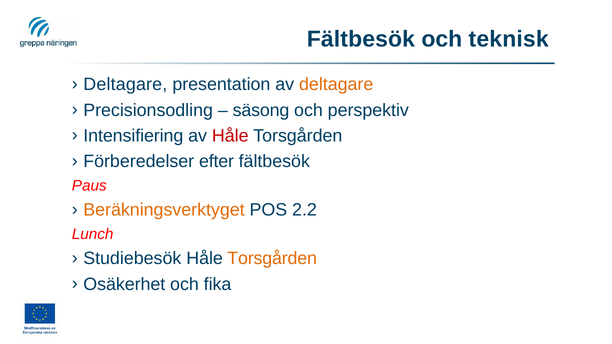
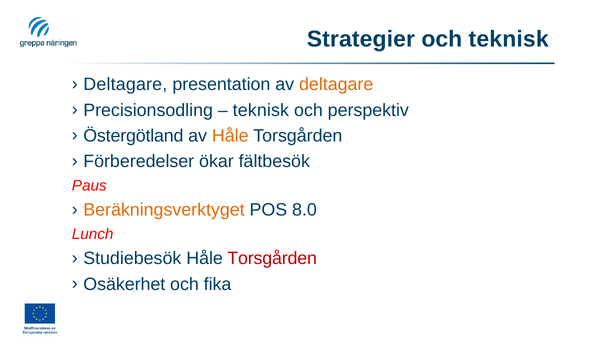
Fältbesök: Fältbesök -> Strategier (361, 39)
säsong: säsong -> teknisk (261, 110)
Intensifiering: Intensifiering -> Östergötland (133, 136)
Håle colour: red -> orange (230, 136)
efter: efter -> ökar (216, 162)
2.2: 2.2 -> 8.0 (304, 210)
Torsgården colour: orange -> red (272, 259)
